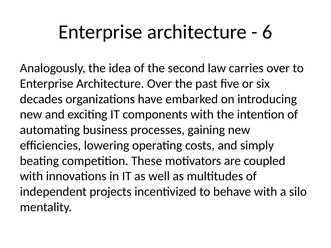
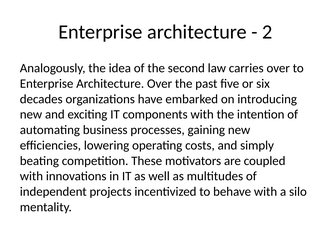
6: 6 -> 2 (267, 32)
